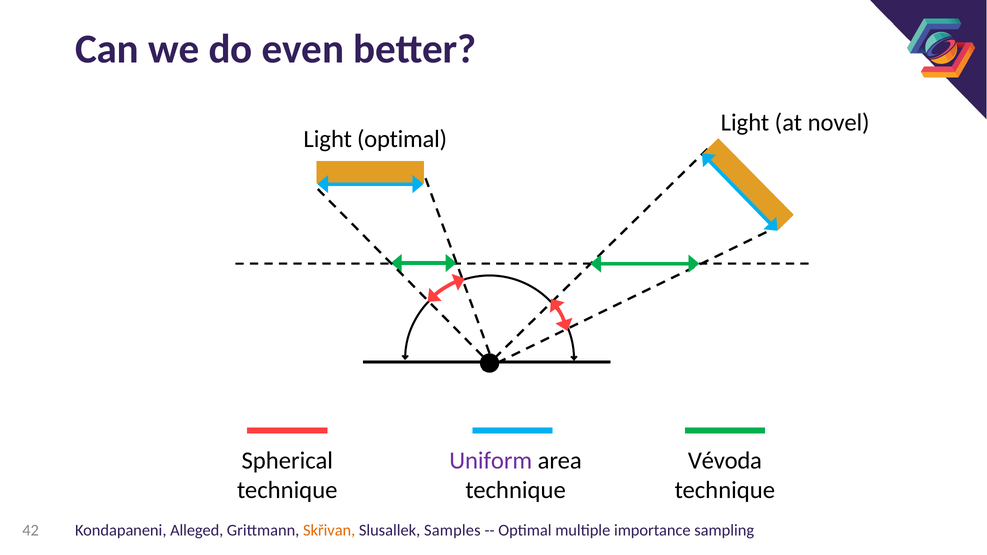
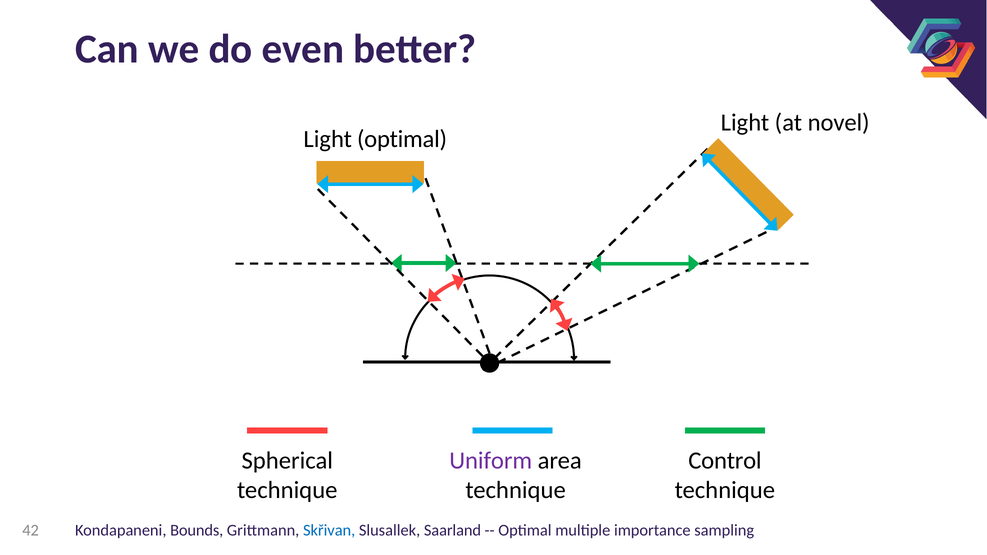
Vévoda: Vévoda -> Control (725, 461)
Alleged: Alleged -> Bounds (197, 530)
Skřivan colour: orange -> blue (329, 530)
Samples: Samples -> Saarland (452, 530)
